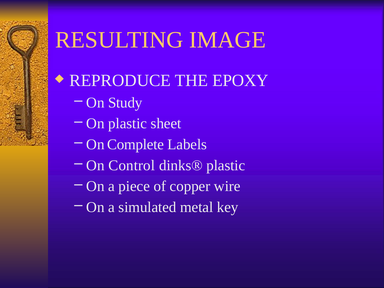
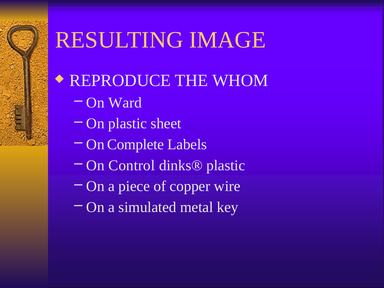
EPOXY: EPOXY -> WHOM (240, 81)
Study: Study -> Ward (125, 103)
